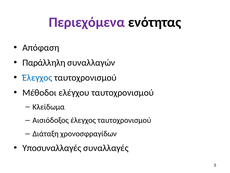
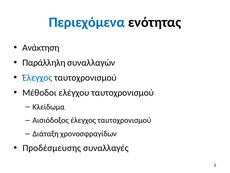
Περιεχόμενα colour: purple -> blue (87, 22)
Απόφαση: Απόφαση -> Ανάκτηση (41, 48)
Υποσυναλλαγές: Υποσυναλλαγές -> Προδέσμευσης (52, 148)
